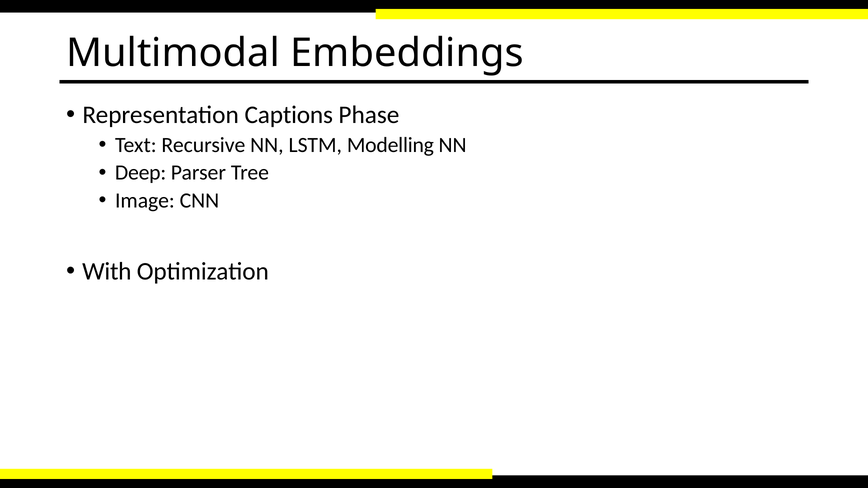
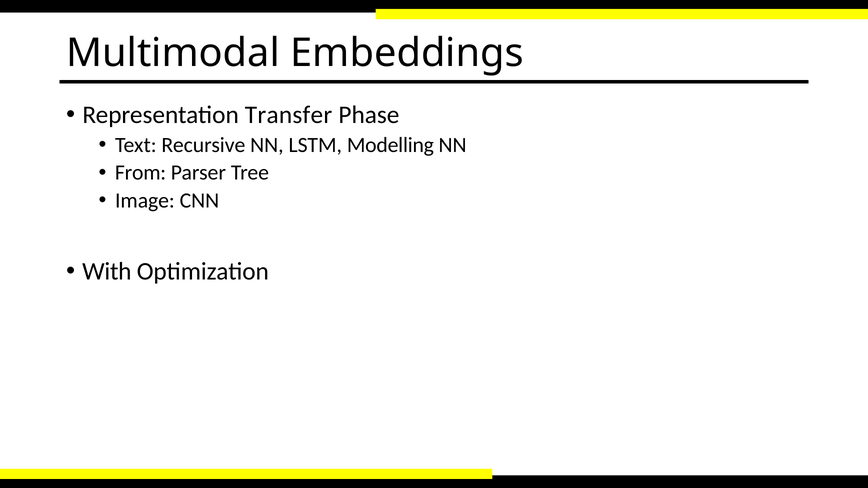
Captions: Captions -> Transfer (289, 115)
Deep: Deep -> From (141, 173)
